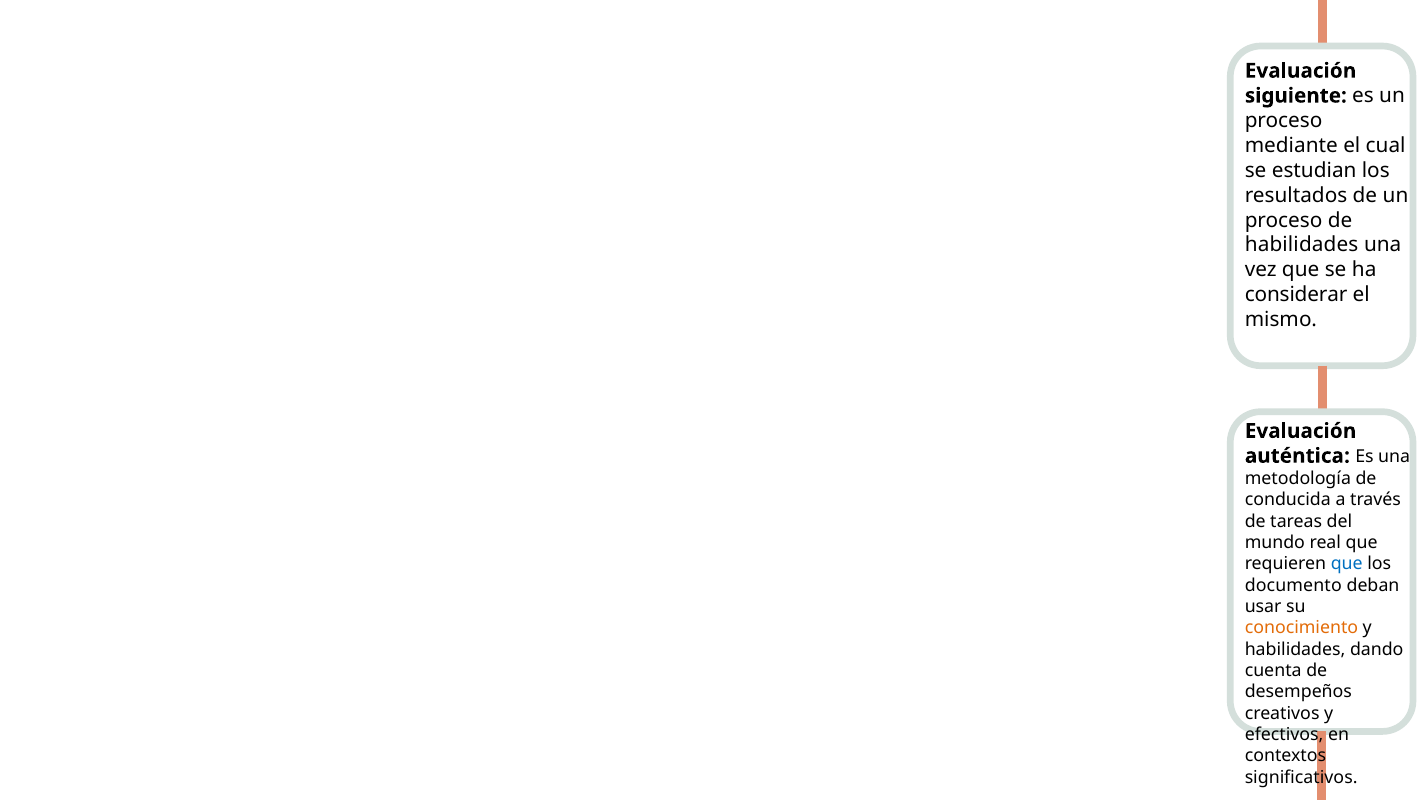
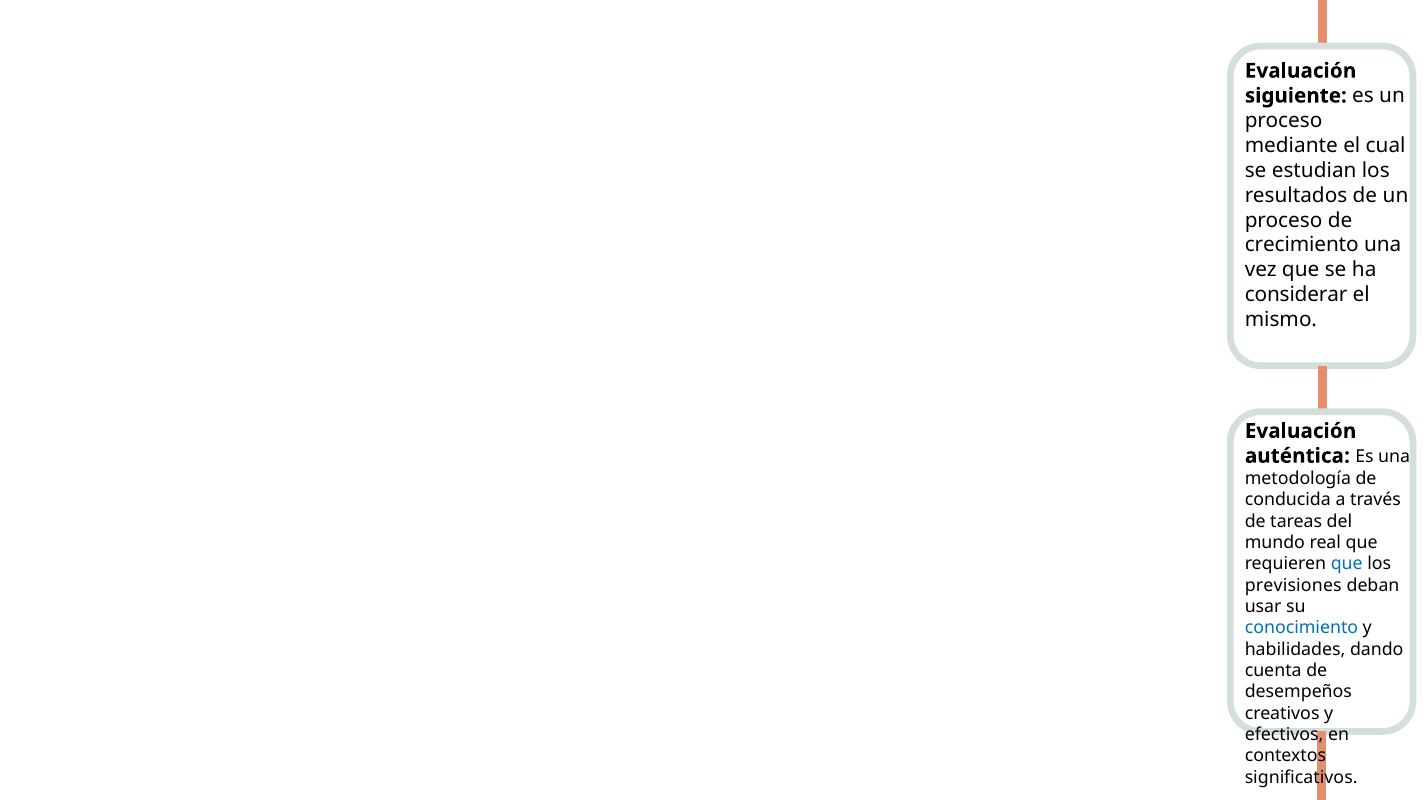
habilidades: habilidades -> crecimiento (1302, 245)
documento: documento -> previsiones (1293, 586)
conocimiento colour: orange -> blue (1302, 628)
